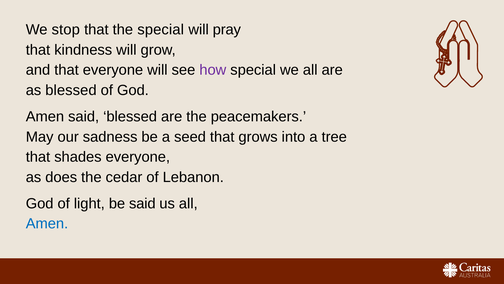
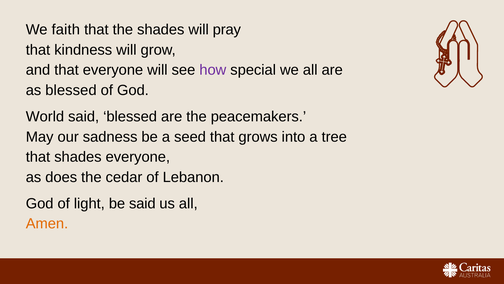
stop: stop -> faith (66, 30)
the special: special -> shades (161, 30)
Amen: Amen -> World (45, 116)
Amen colour: blue -> orange (47, 223)
